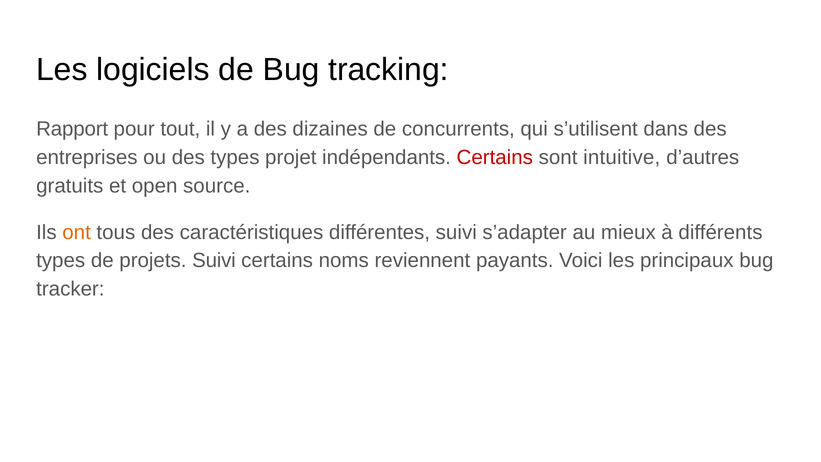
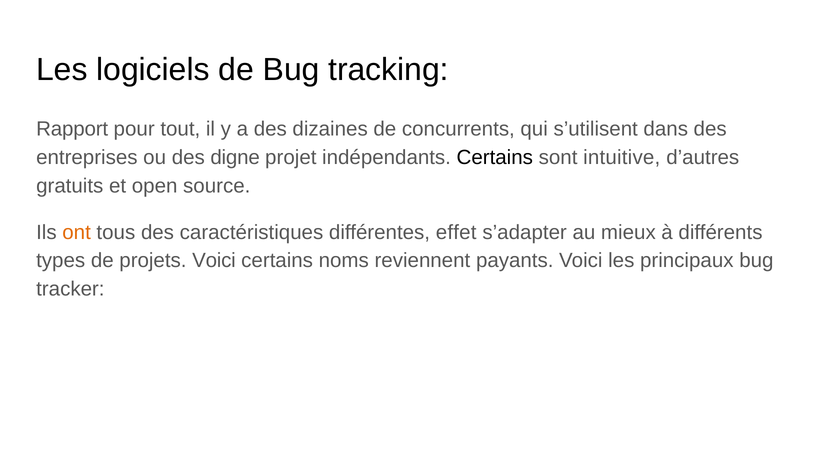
des types: types -> digne (235, 157)
Certains colour: red -> black (495, 157)
différentes suivi: suivi -> effet (456, 232)
projets Suivi: Suivi -> Voici (214, 261)
